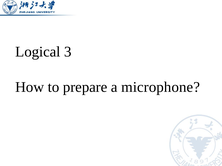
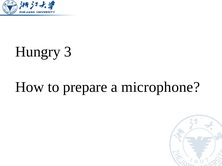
Logical: Logical -> Hungry (38, 52)
